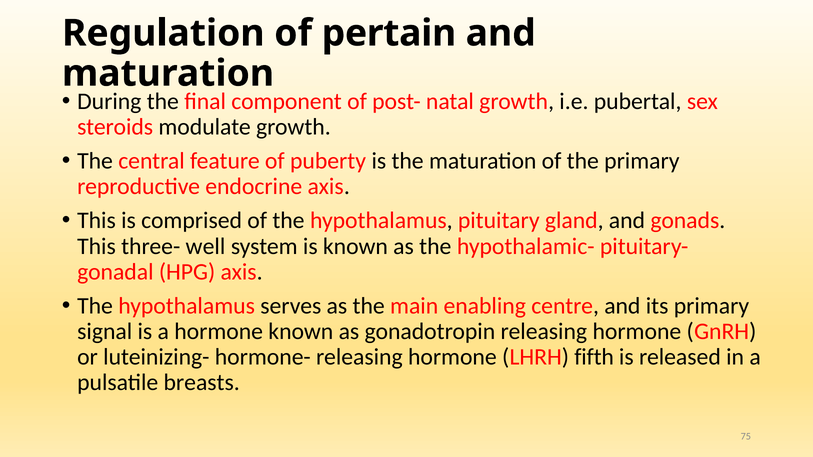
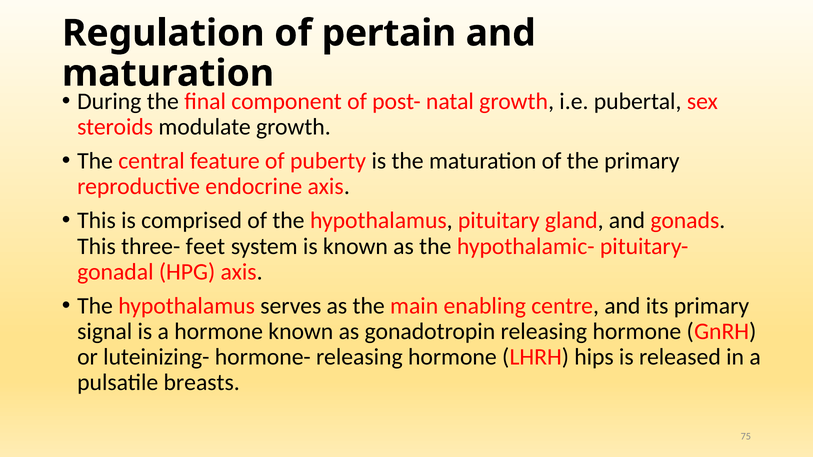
well: well -> feet (205, 246)
fifth: fifth -> hips (594, 357)
